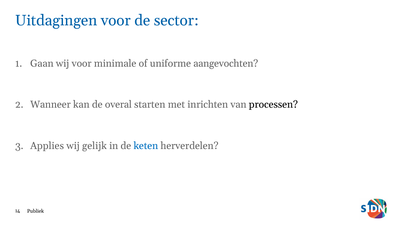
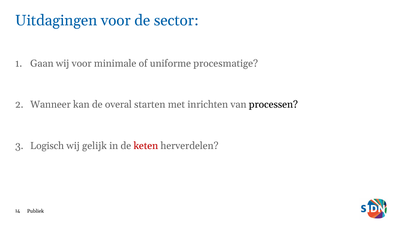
aangevochten: aangevochten -> procesmatige (226, 63)
Applies: Applies -> Logisch (47, 146)
keten colour: blue -> red (146, 146)
